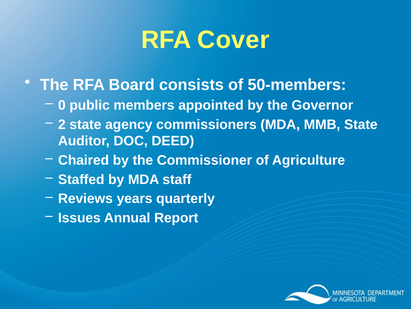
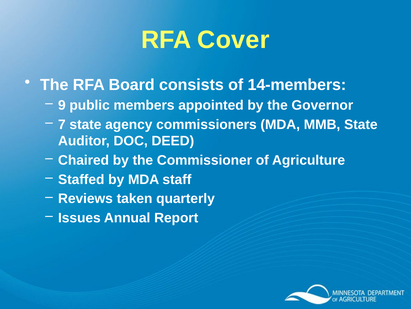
50-members: 50-members -> 14-members (297, 85)
0: 0 -> 9 (62, 105)
2: 2 -> 7 (62, 124)
years: years -> taken (135, 198)
